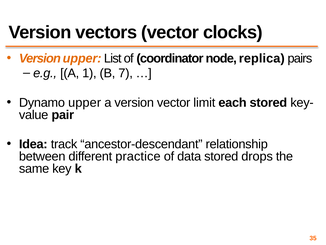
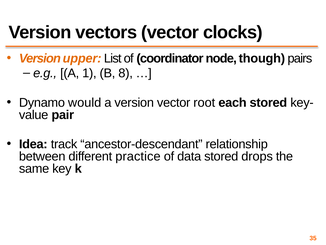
replica: replica -> though (262, 58)
7: 7 -> 8 (126, 73)
Dynamo upper: upper -> would (85, 102)
limit: limit -> root (204, 102)
